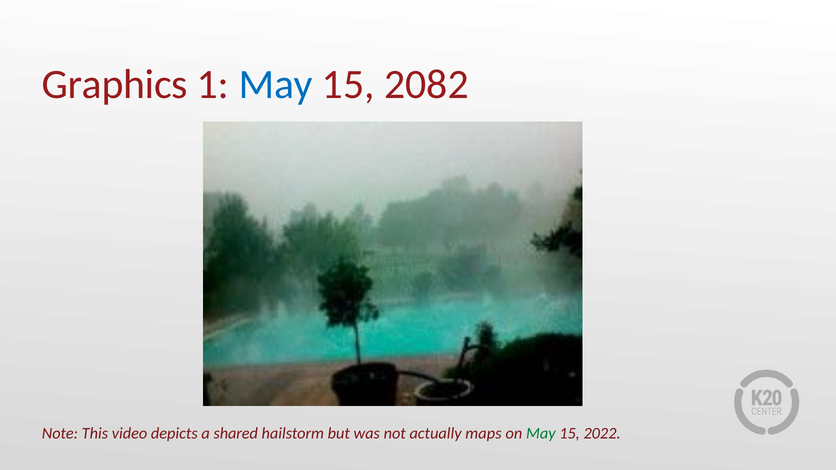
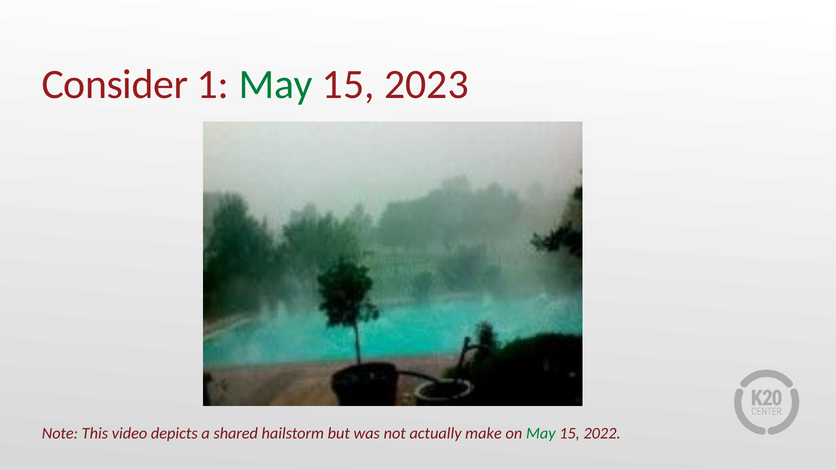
Graphics: Graphics -> Consider (115, 84)
May colour: blue -> green (276, 84)
2082: 2082 -> 2023 (426, 84)
maps: maps -> make (483, 434)
